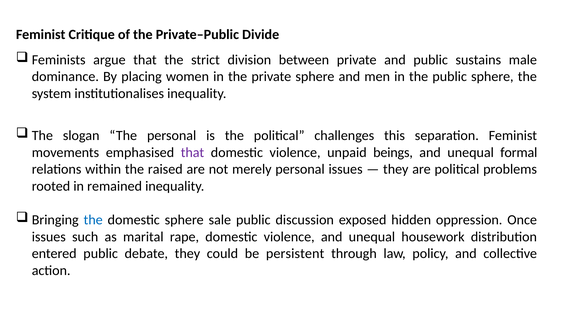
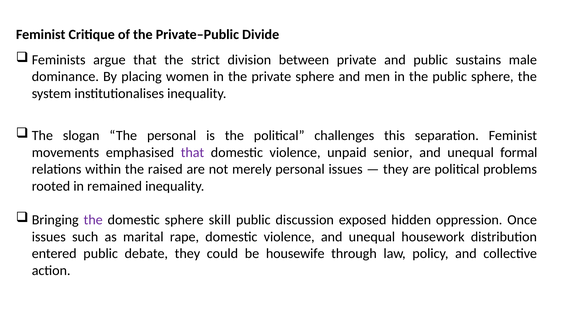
beings: beings -> senior (393, 153)
the colour: blue -> purple (93, 220)
sale: sale -> skill (220, 220)
persistent: persistent -> housewife (295, 254)
